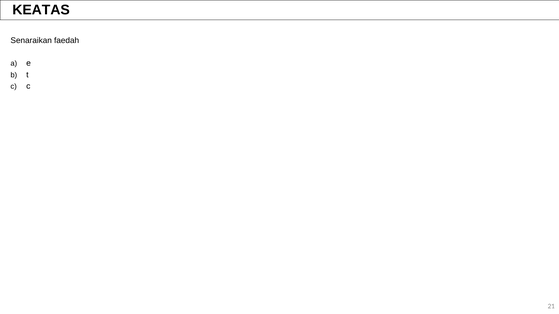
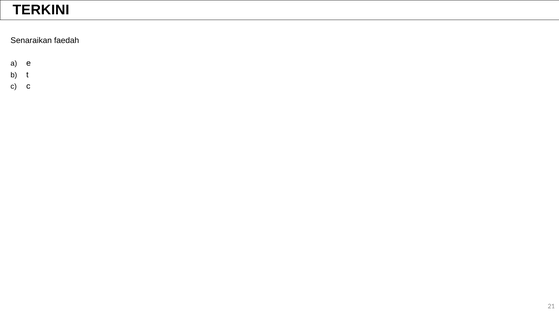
KEATAS: KEATAS -> TERKINI (41, 10)
